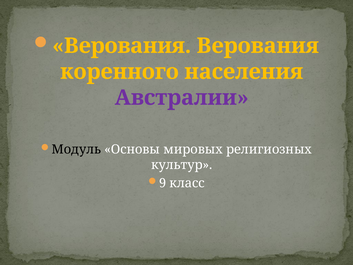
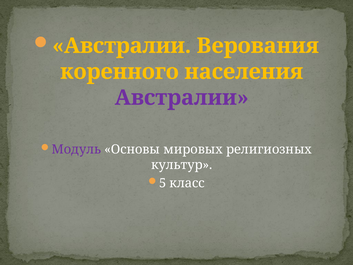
Верования: Верования -> Австралии (122, 46)
Модуль colour: black -> purple (76, 149)
9: 9 -> 5 (163, 183)
